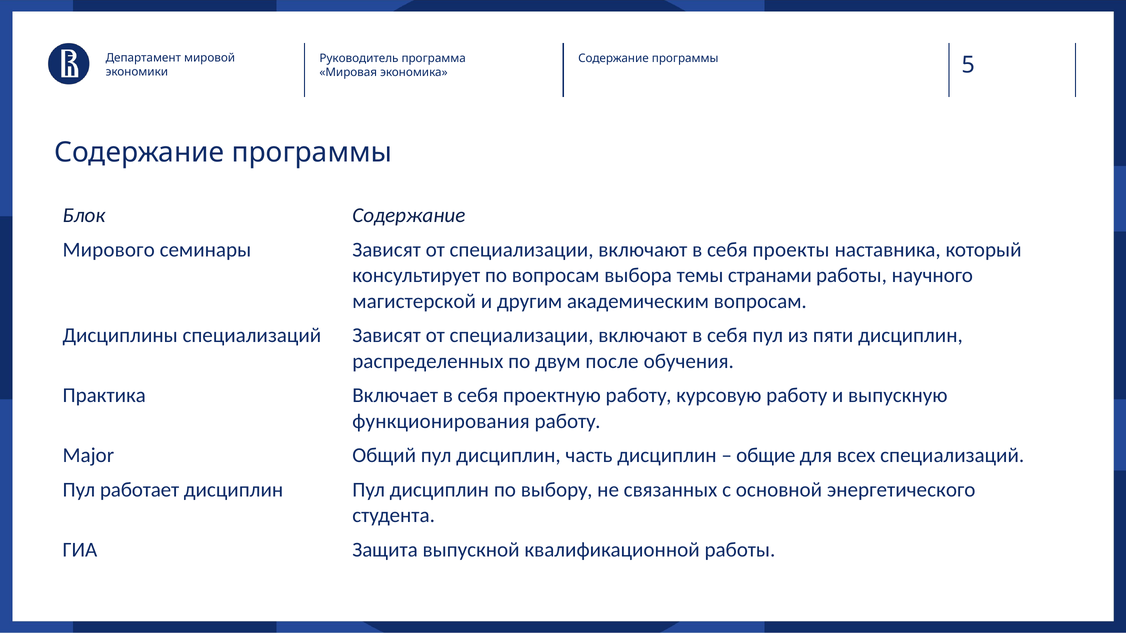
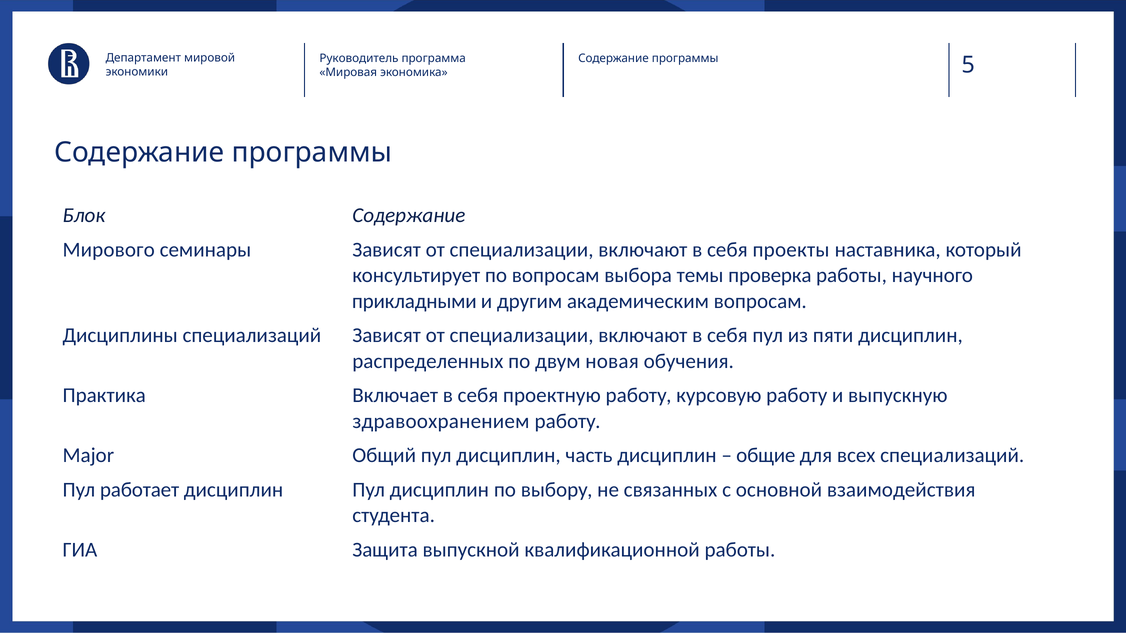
странами: странами -> проверка (770, 276)
магистерской: магистерской -> прикладными (414, 301)
после: после -> новая (612, 361)
функционирования: функционирования -> здравоохранением (441, 421)
энергетического: энергетического -> взаимодействия (901, 490)
